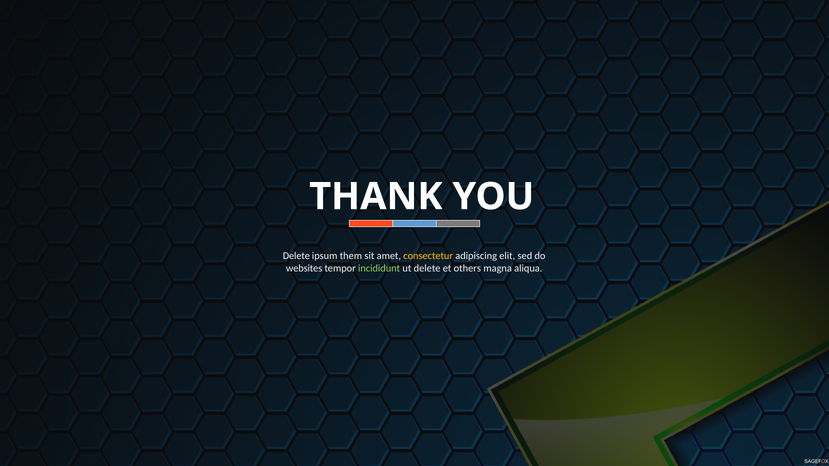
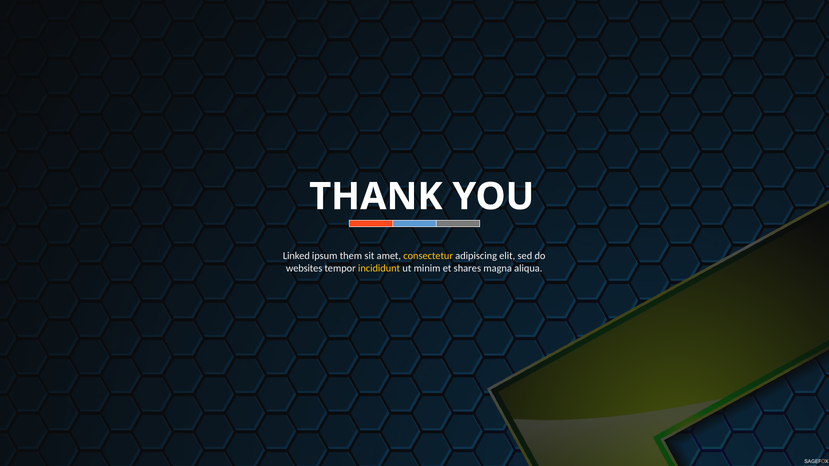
Delete: Delete -> Linked (296, 256)
incididunt colour: light green -> yellow (379, 268)
ut delete: delete -> minim (427, 268)
others: others -> shares (467, 268)
